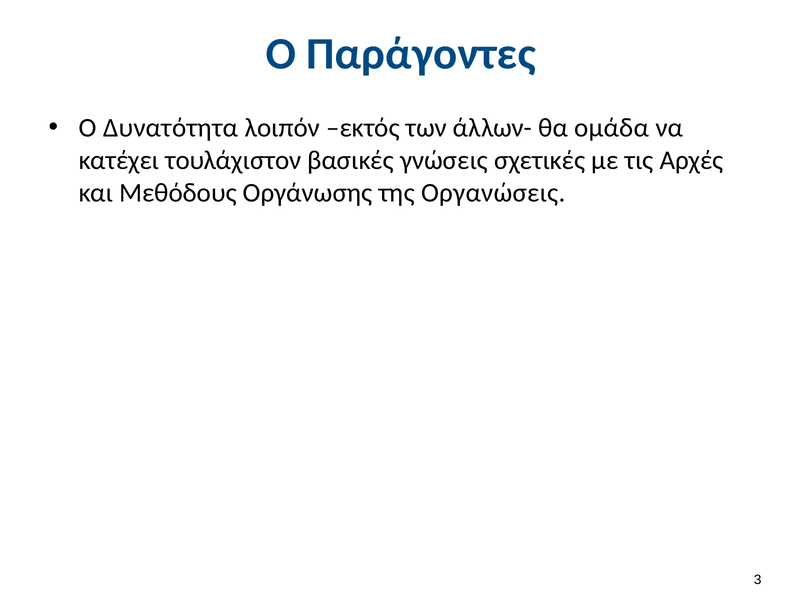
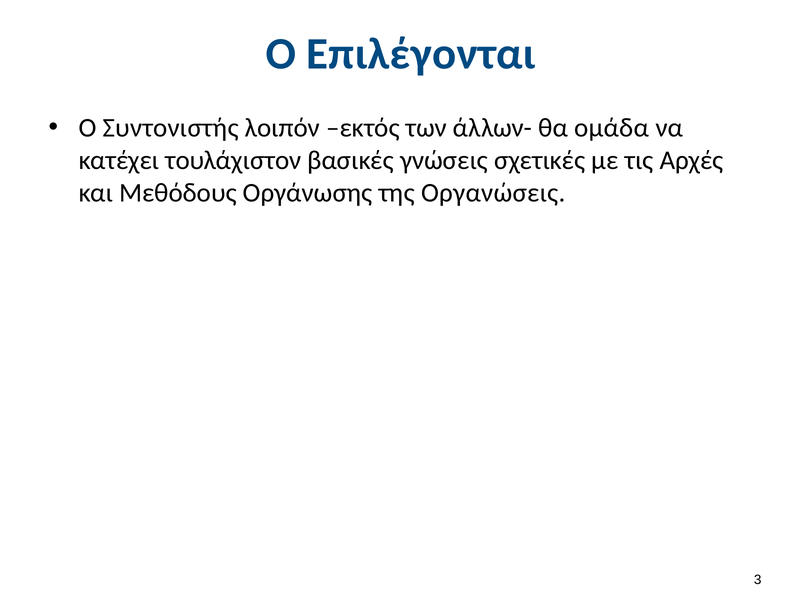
Παράγοντες: Παράγοντες -> Επιλέγονται (421, 54)
Δυνατότητα: Δυνατότητα -> Συντονιστής (171, 128)
